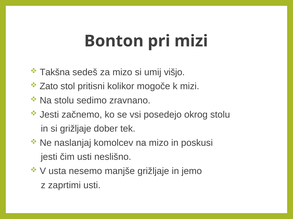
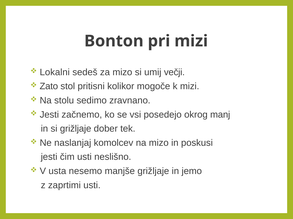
Takšna: Takšna -> Lokalni (55, 72)
višjo: višjo -> večji (174, 72)
okrog stolu: stolu -> manj (220, 115)
